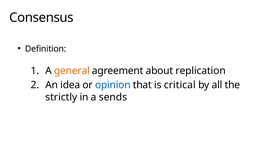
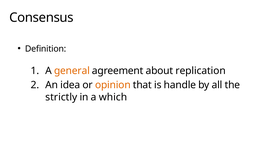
opinion colour: blue -> orange (113, 85)
critical: critical -> handle (180, 85)
sends: sends -> which (113, 97)
